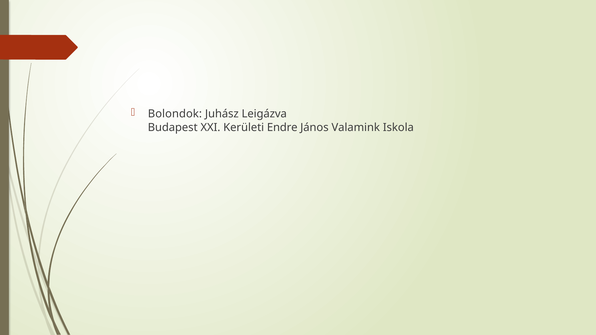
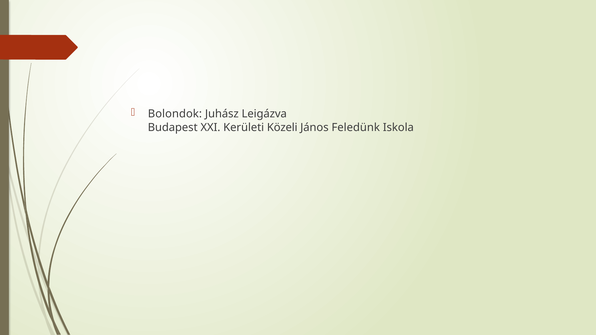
Endre: Endre -> Közeli (282, 127)
Valamink: Valamink -> Feledünk (356, 127)
